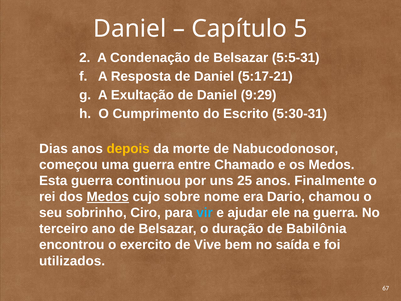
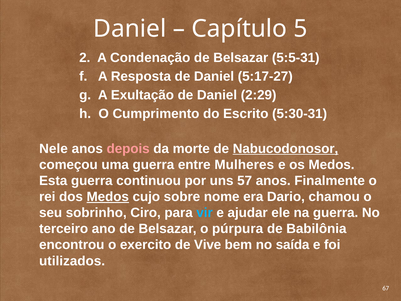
5:17-21: 5:17-21 -> 5:17-27 (265, 76)
9:29: 9:29 -> 2:29 (259, 95)
Dias: Dias -> Nele (54, 148)
depois colour: yellow -> pink (128, 148)
Nabucodonosor underline: none -> present (286, 148)
Chamado: Chamado -> Mulheres (244, 165)
25: 25 -> 57 (245, 181)
duração: duração -> púrpura (238, 229)
